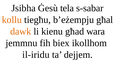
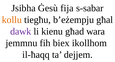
tela: tela -> fija (67, 8)
dawk colour: orange -> purple (21, 31)
il-iridu: il-iridu -> il-ħaqq (36, 55)
